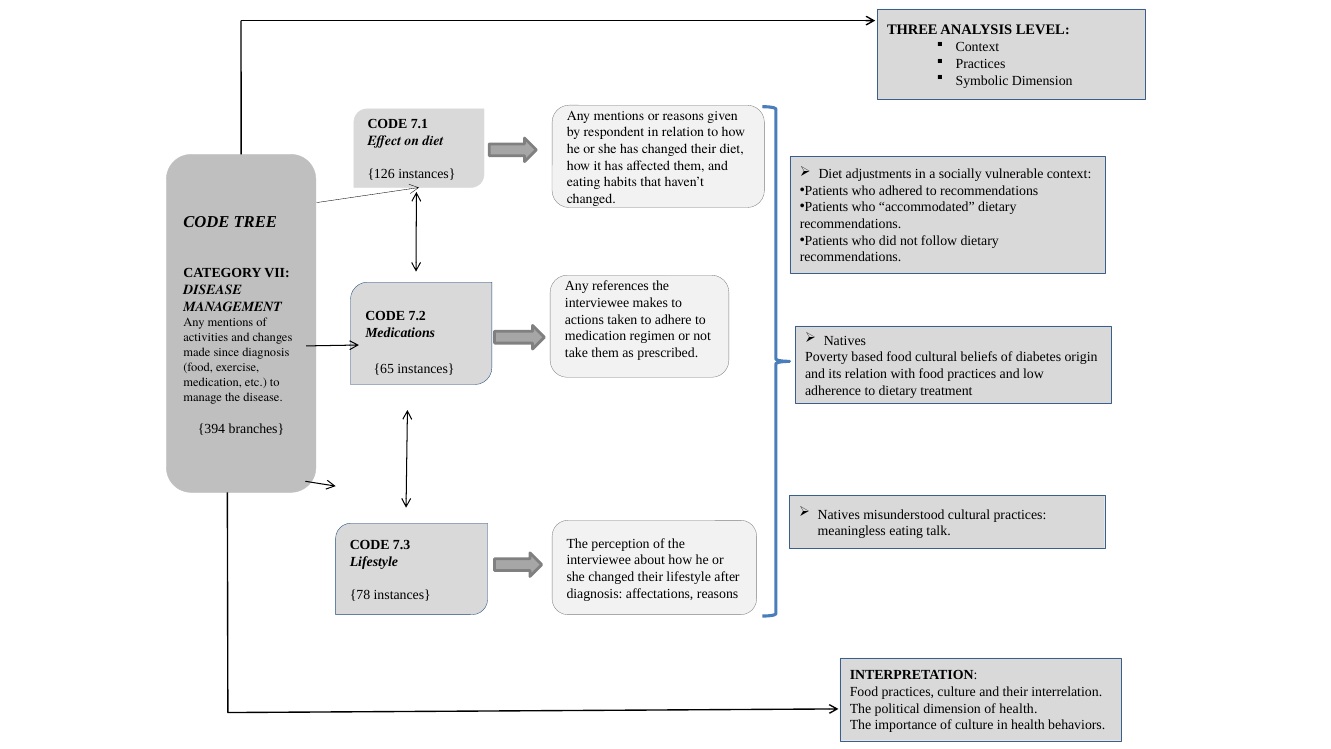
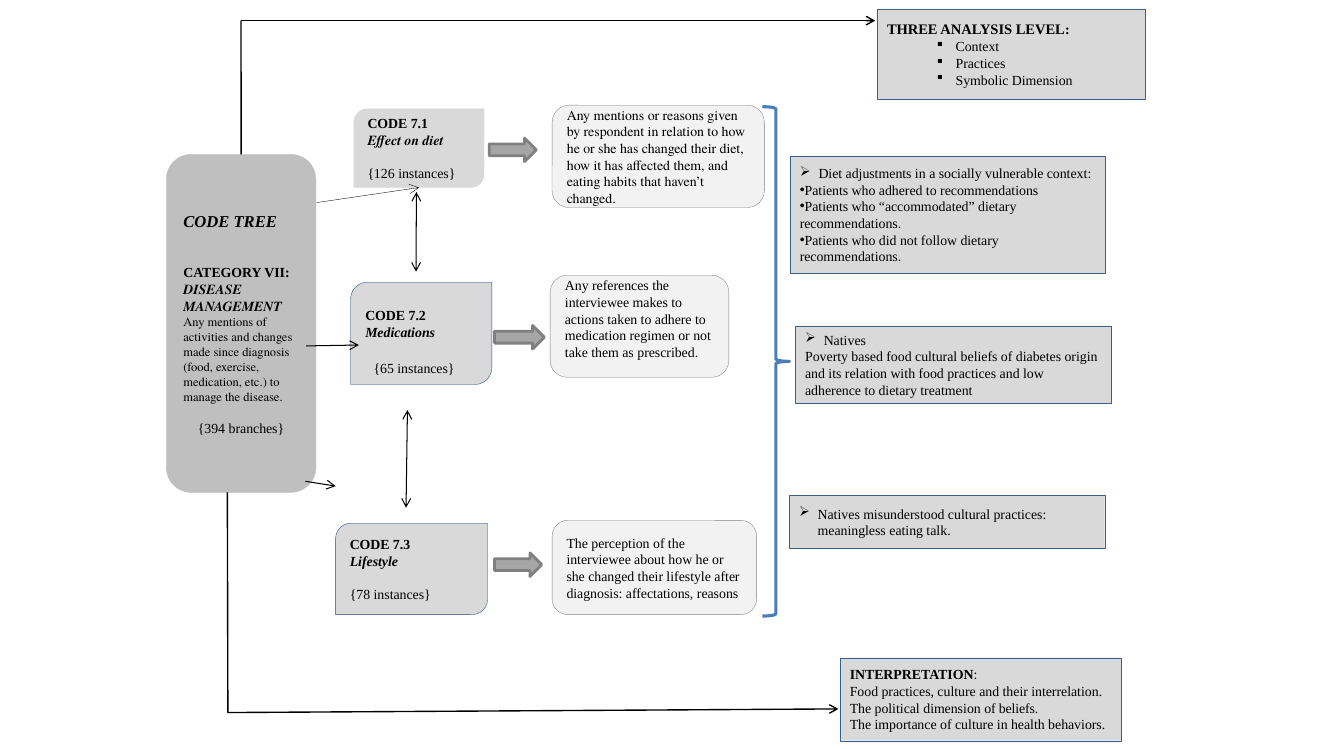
of health: health -> beliefs (1019, 708)
